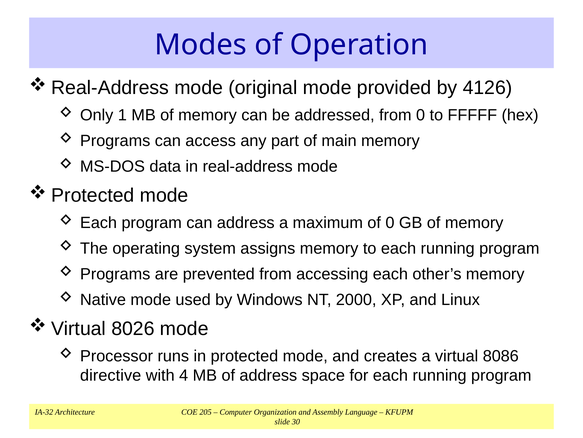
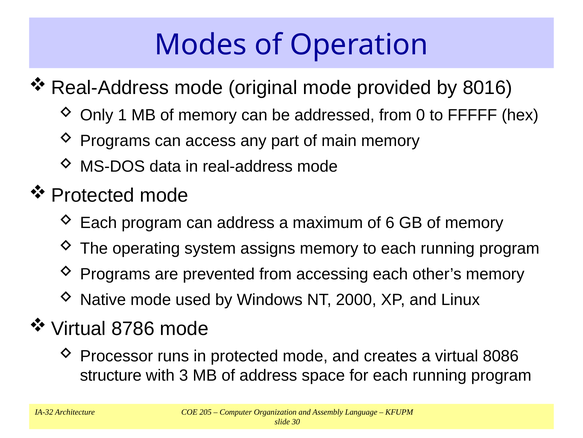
4126: 4126 -> 8016 (488, 88)
of 0: 0 -> 6 (390, 222)
8026: 8026 -> 8786 (133, 328)
directive: directive -> structure (111, 375)
4: 4 -> 3 (184, 375)
